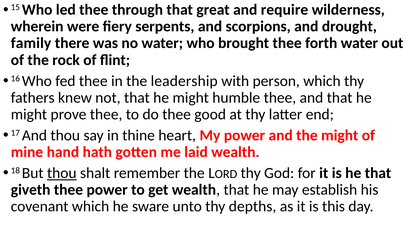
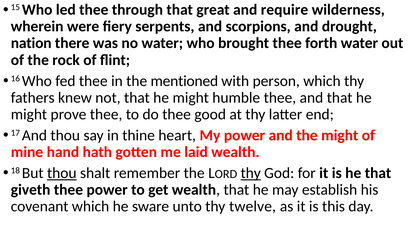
family: family -> nation (31, 43)
leadership: leadership -> mentioned (184, 81)
thy underline: none -> present (251, 173)
depths: depths -> twelve (253, 206)
